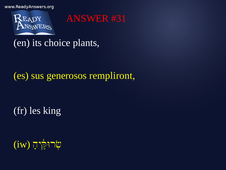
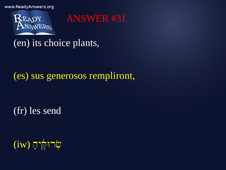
king: king -> send (52, 110)
